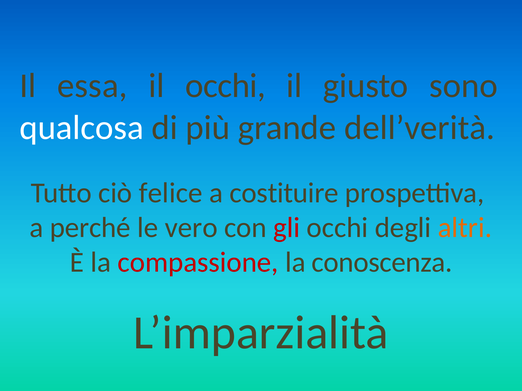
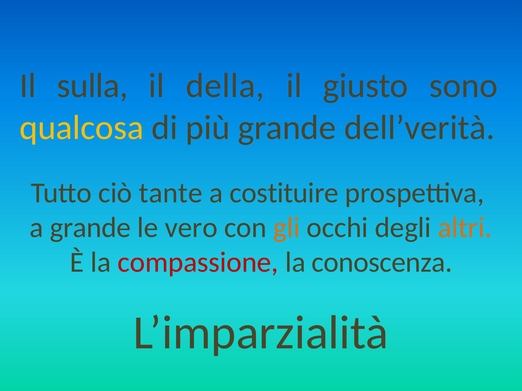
essa: essa -> sulla (93, 86)
il occhi: occhi -> della (225, 86)
qualcosa colour: white -> yellow (82, 128)
felice: felice -> tante (171, 193)
a perché: perché -> grande (90, 228)
gli colour: red -> orange (287, 228)
